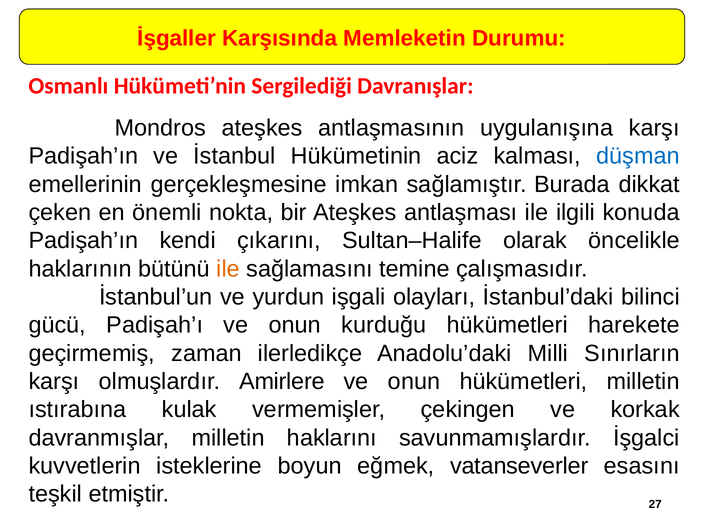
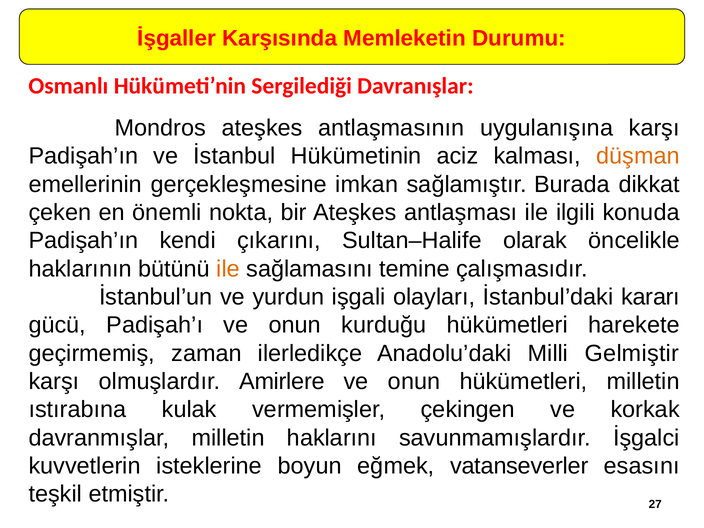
düşman colour: blue -> orange (638, 156)
bilinci: bilinci -> kararı (651, 297)
Sınırların: Sınırların -> Gelmiştir (632, 353)
